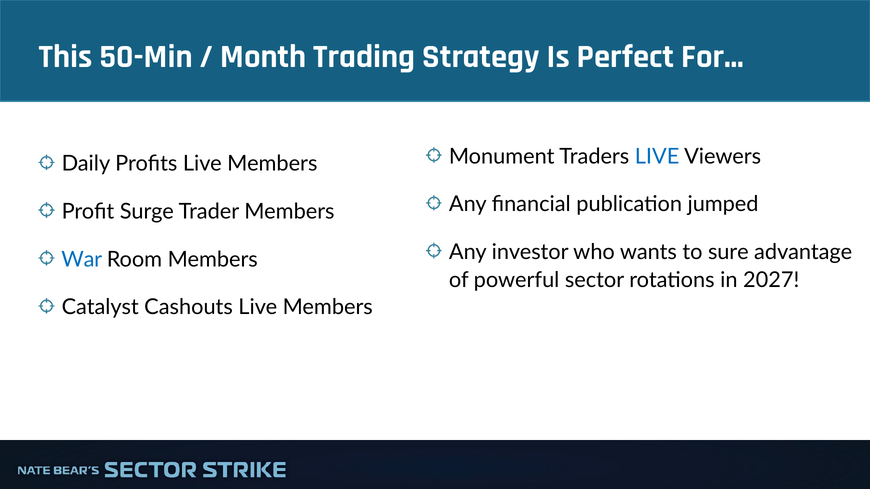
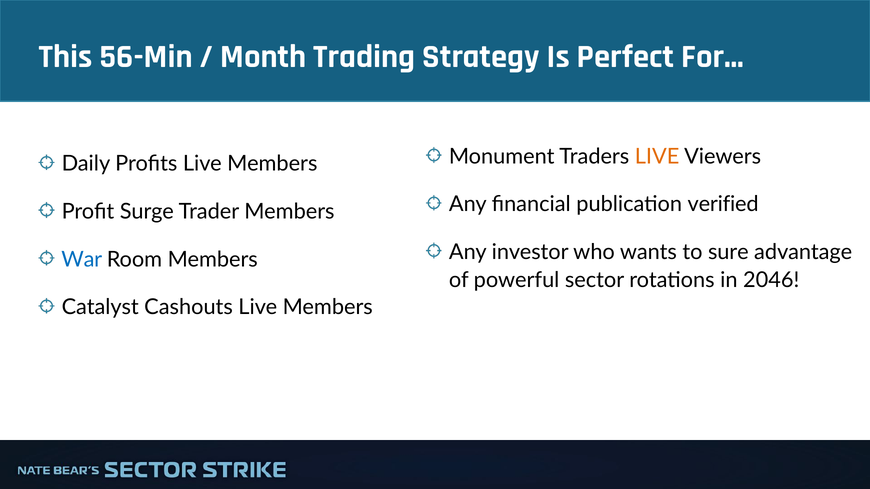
50-Min: 50-Min -> 56-Min (146, 56)
LIVE colour: blue -> orange (657, 157)
jumped: jumped -> verified (723, 204)
2027: 2027 -> 2046 (771, 280)
